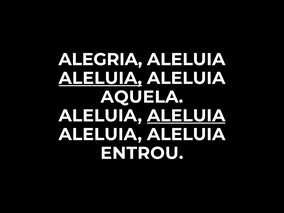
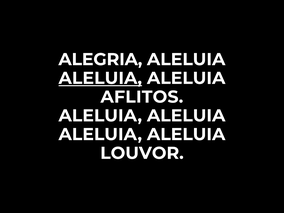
AQUELA: AQUELA -> AFLITOS (142, 97)
ALELUIA underline: present -> none (186, 116)
ENTROU: ENTROU -> LOUVOR (142, 153)
